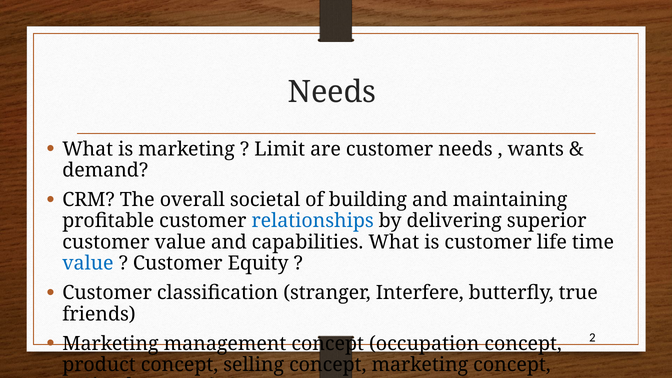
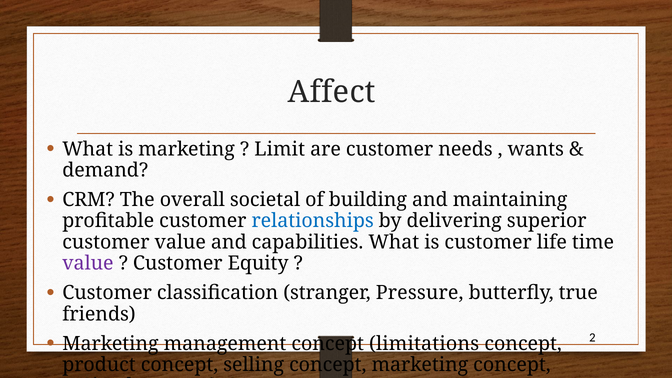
Needs: Needs -> Affect (332, 92)
value colour: blue -> purple (88, 263)
Interfere: Interfere -> Pressure (420, 293)
occupation: occupation -> limitations (424, 344)
